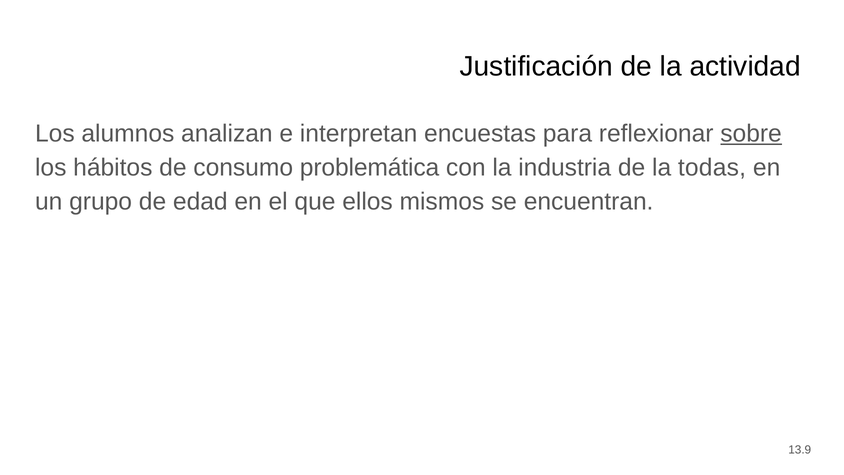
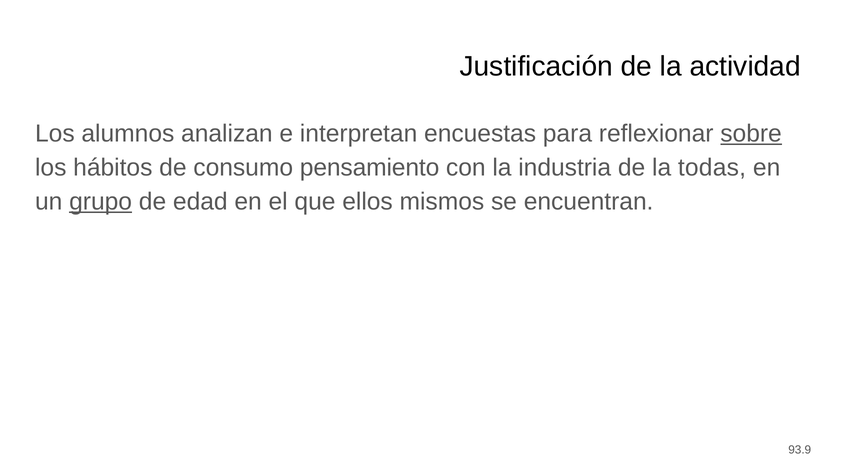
problemática: problemática -> pensamiento (370, 168)
grupo underline: none -> present (101, 202)
13.9: 13.9 -> 93.9 (800, 449)
